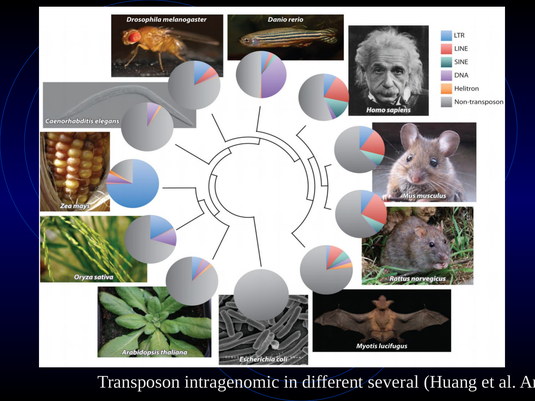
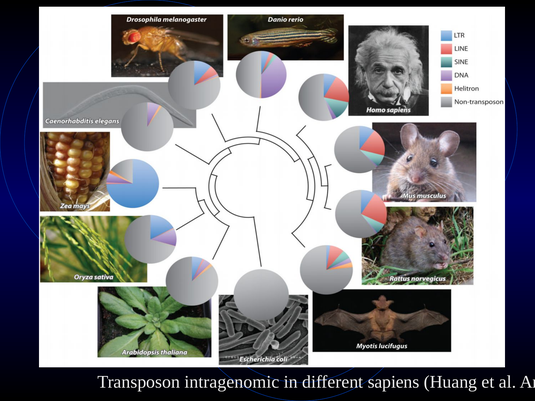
several: several -> sapiens (394, 382)
